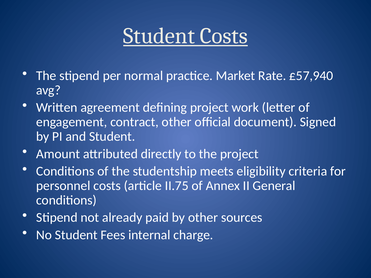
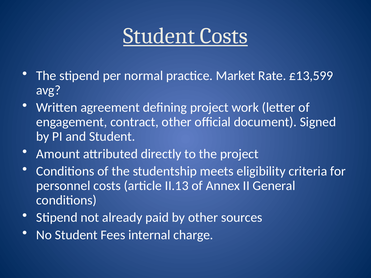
£57,940: £57,940 -> £13,599 (311, 76)
II.75: II.75 -> II.13 (177, 186)
